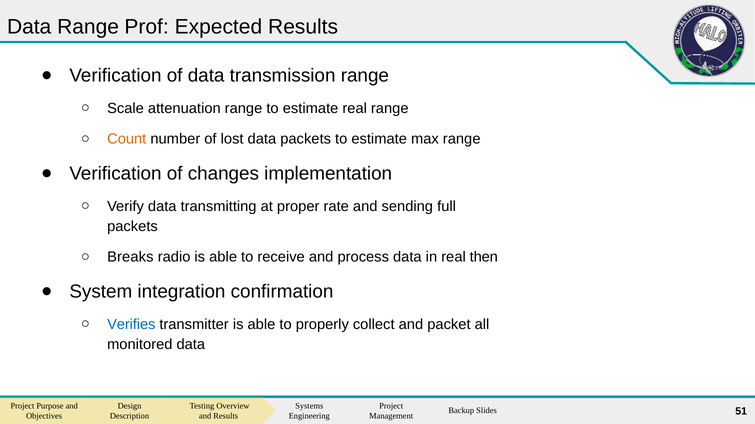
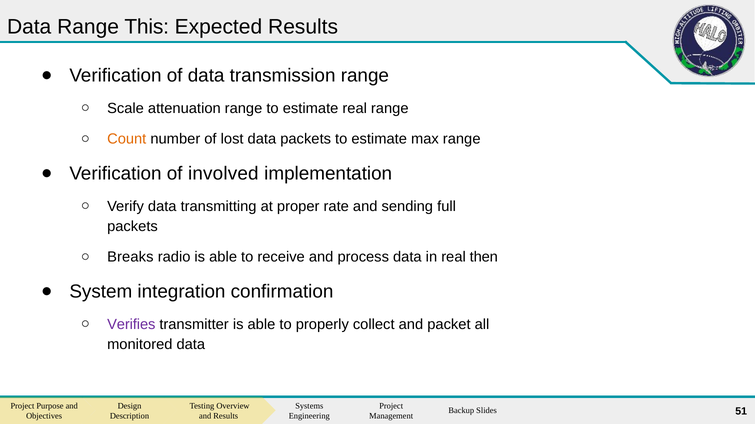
Prof: Prof -> This (147, 27)
changes: changes -> involved (223, 174)
Verifies colour: blue -> purple (131, 325)
